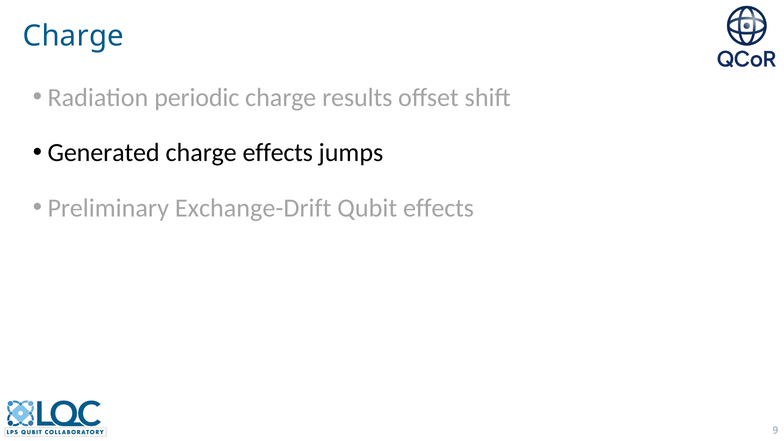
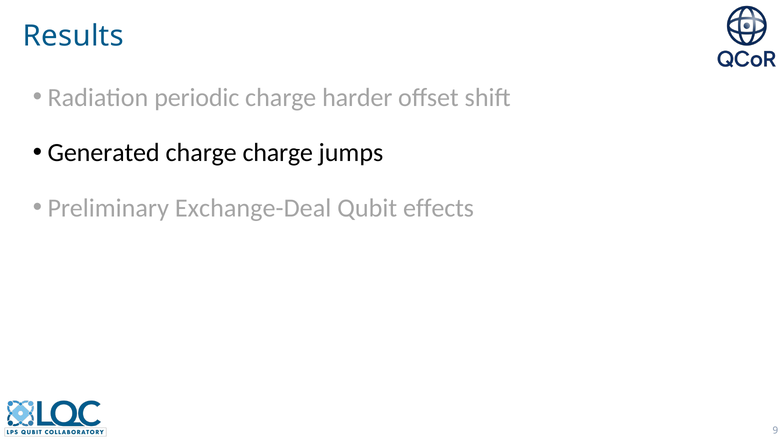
Charge: Charge -> Results (73, 36)
results: results -> harder (357, 98)
charge effects: effects -> charge (278, 153)
Exchange-Drift: Exchange-Drift -> Exchange-Deal (253, 208)
